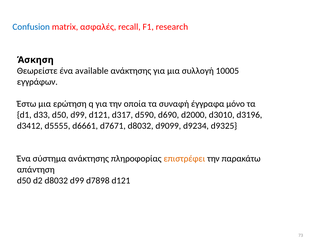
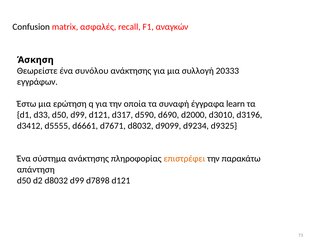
Confusion colour: blue -> black (31, 27)
research: research -> αναγκών (172, 27)
available: available -> συνόλου (92, 71)
10005: 10005 -> 20333 (227, 71)
μόνο: μόνο -> learn (236, 104)
